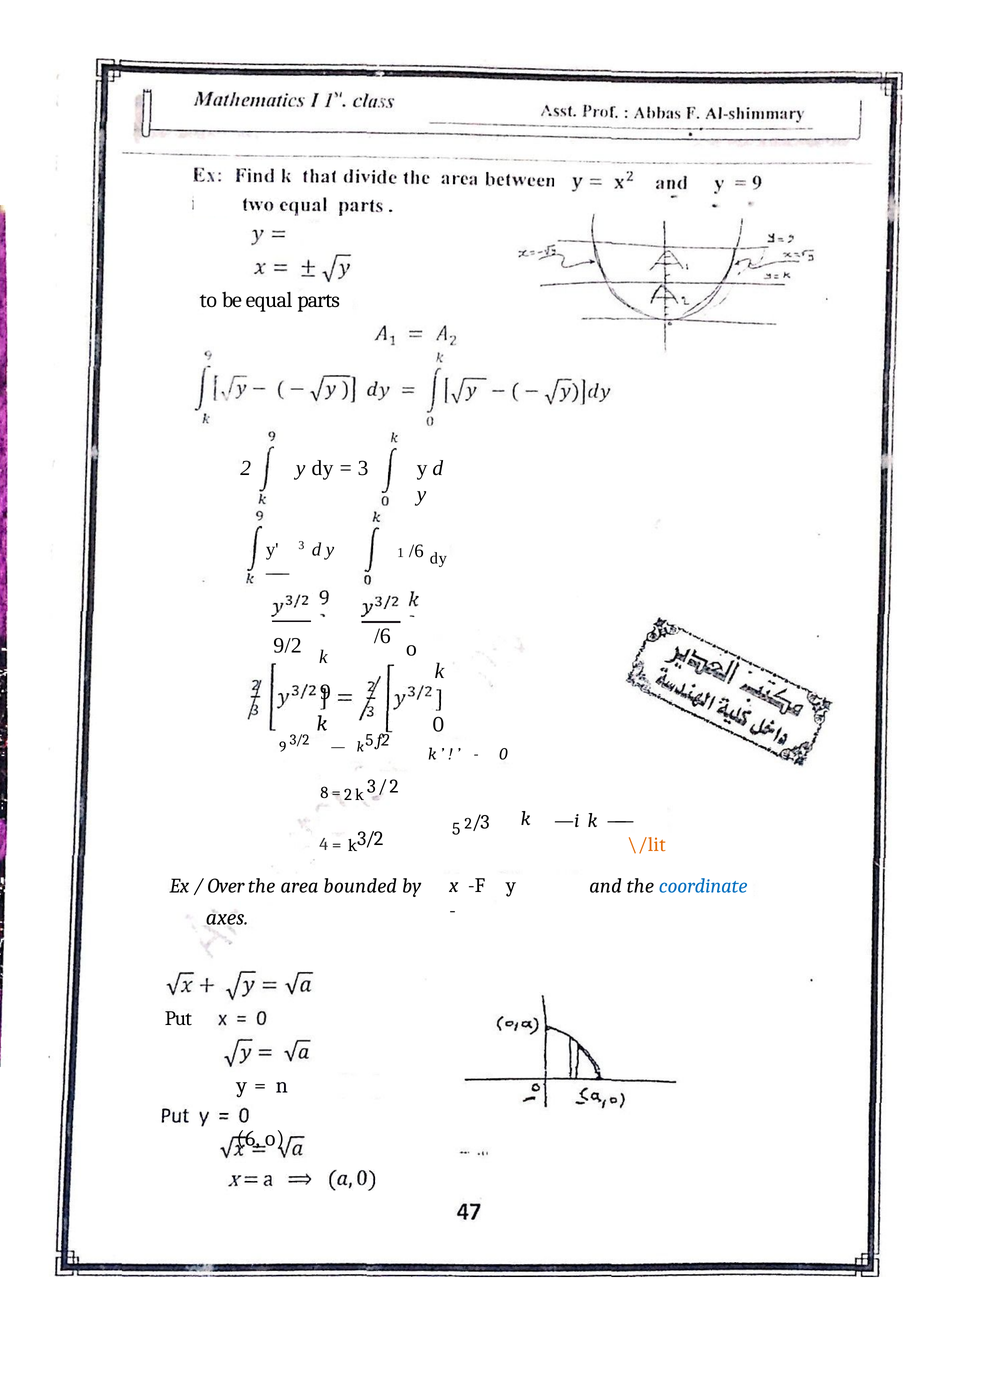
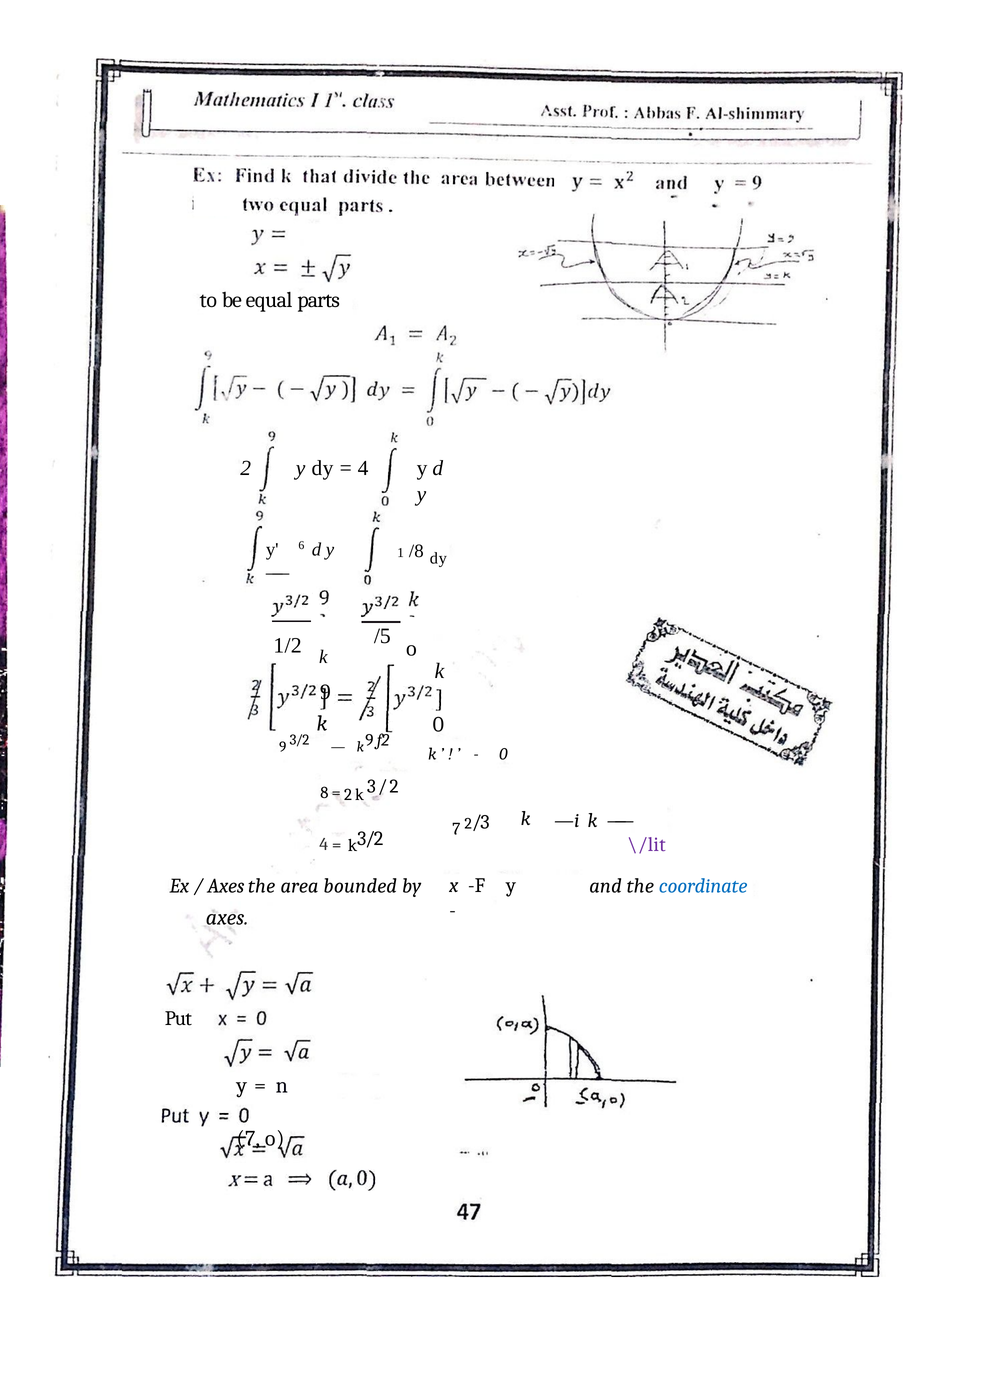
3: 3 -> 4 (363, 468)
y 3: 3 -> 6 (301, 546)
1 /6: /6 -> /8 (416, 551)
/6: /6 -> /5 (382, 636)
9/2: 9/2 -> 1/2 (288, 646)
5: 5 -> 9 (369, 740)
\/lit colour: orange -> purple (647, 845)
3/2 5: 5 -> 7 (456, 829)
Over: Over -> Axes (226, 886)
6: 6 -> 7 (248, 1138)
